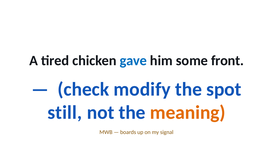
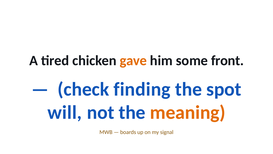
gave colour: blue -> orange (133, 60)
modify: modify -> finding (142, 89)
still: still -> will (65, 112)
